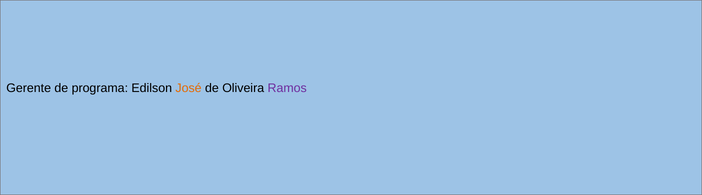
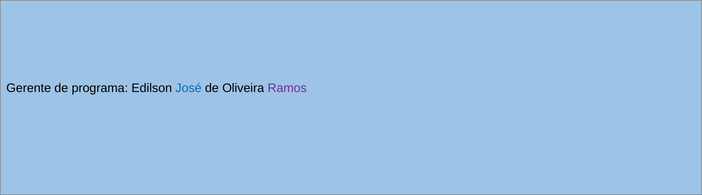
José colour: orange -> blue (189, 88)
